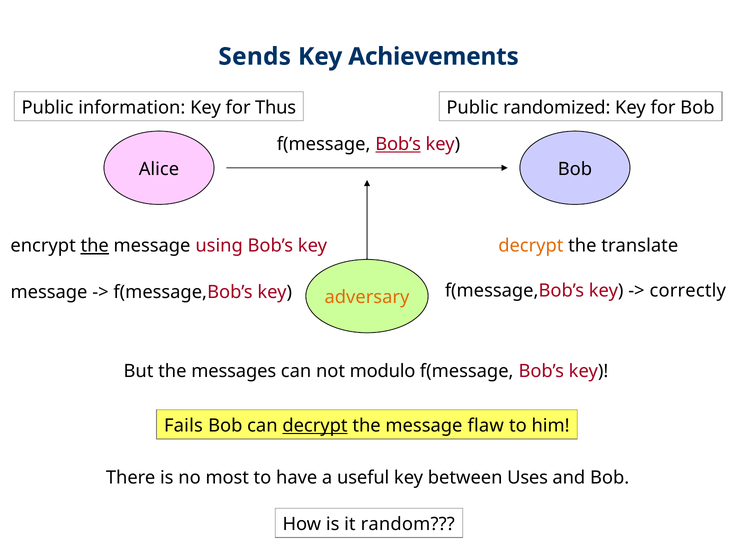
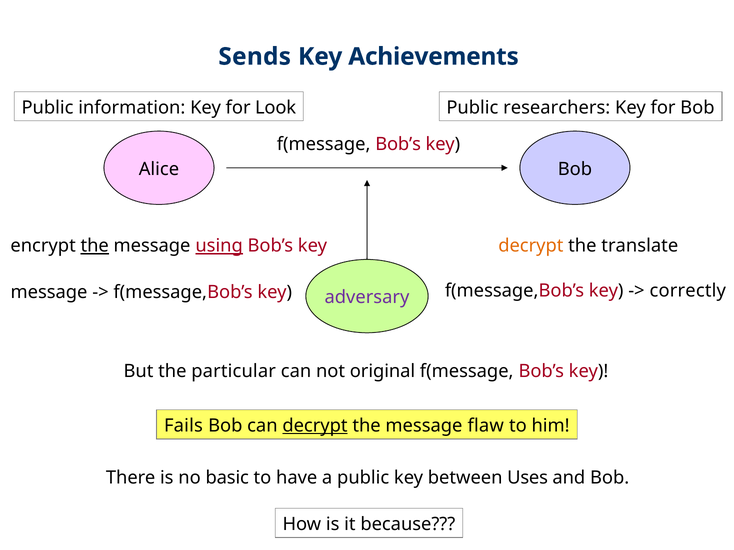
Thus: Thus -> Look (276, 108)
randomized: randomized -> researchers (557, 108)
Bob’s underline: present -> none (398, 144)
using underline: none -> present (219, 246)
adversary colour: orange -> purple (367, 298)
messages: messages -> particular (234, 372)
modulo: modulo -> original (383, 372)
most: most -> basic (227, 478)
a useful: useful -> public (363, 478)
random: random -> because (408, 525)
